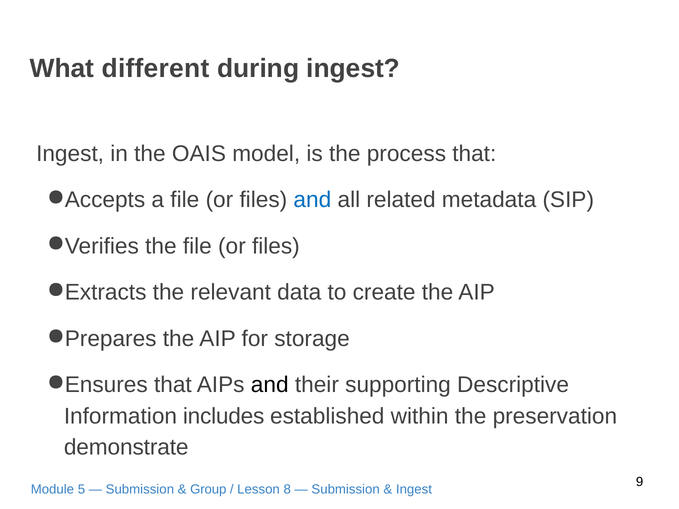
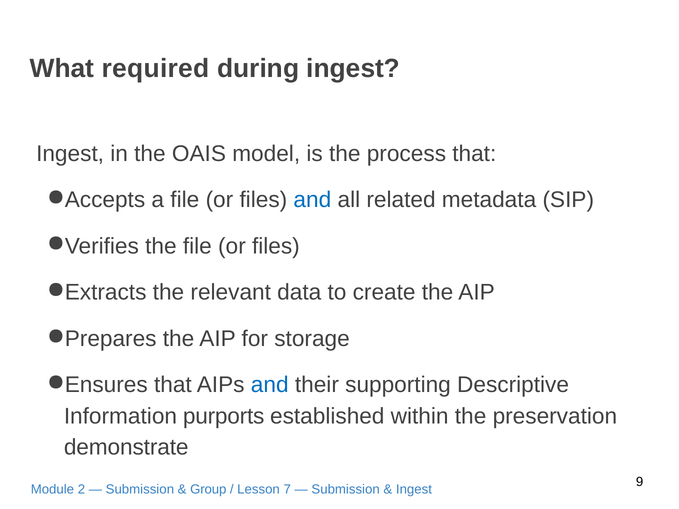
different: different -> required (156, 69)
and colour: black -> blue (270, 385)
includes: includes -> purports (224, 416)
5: 5 -> 2 (81, 489)
8: 8 -> 7 (287, 489)
